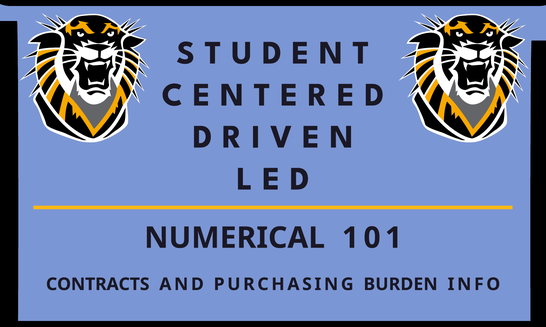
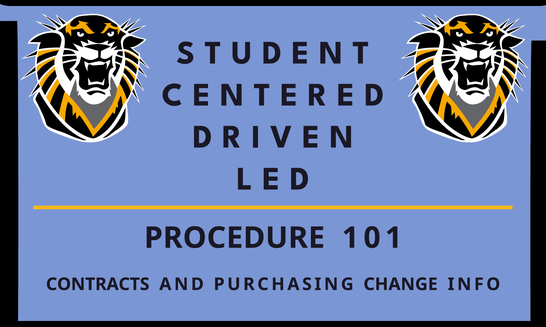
NUMERICAL: NUMERICAL -> PROCEDURE (235, 238)
BURDEN: BURDEN -> CHANGE (401, 285)
